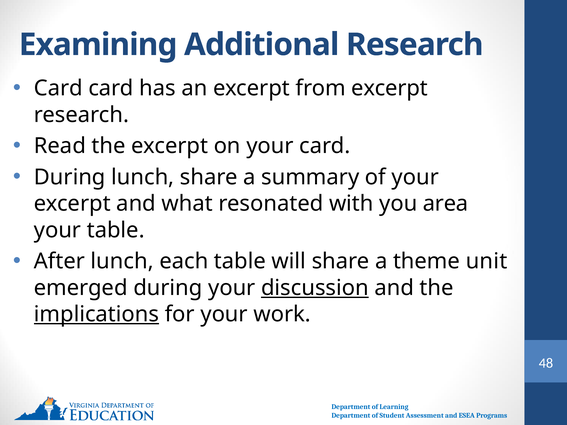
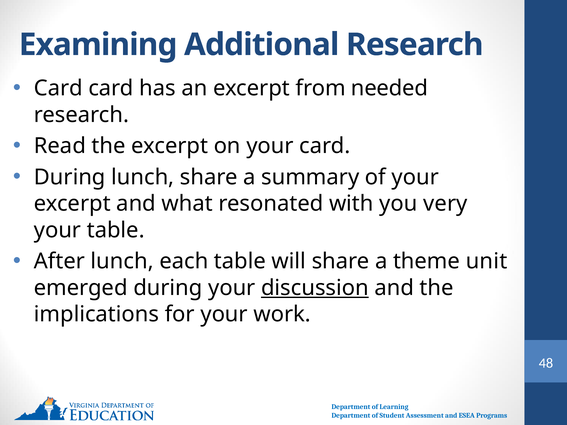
from excerpt: excerpt -> needed (389, 88)
area: area -> very (445, 204)
implications underline: present -> none (96, 314)
